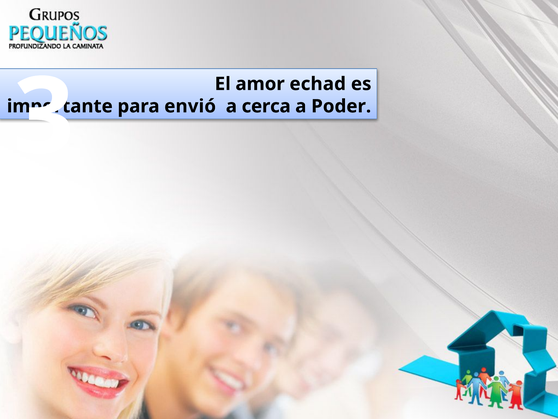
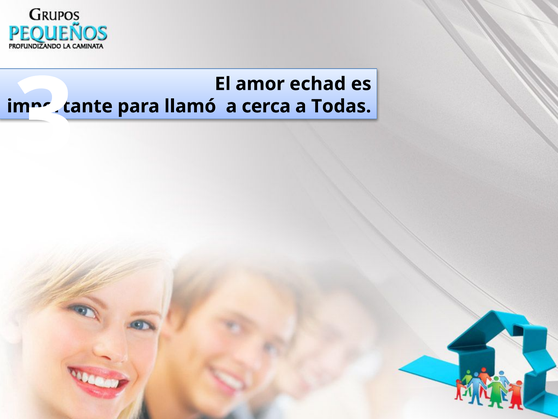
envió: envió -> llamó (190, 106)
Poder: Poder -> Todas (341, 106)
